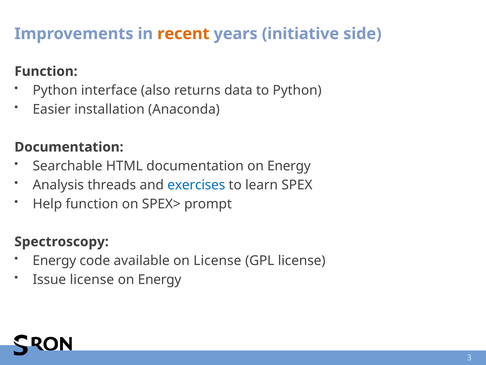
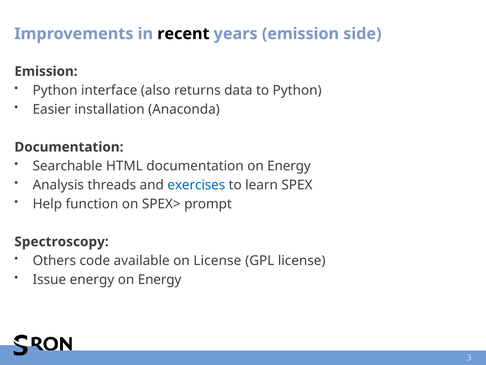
recent colour: orange -> black (183, 34)
years initiative: initiative -> emission (300, 34)
Function: Function -> Emission (46, 71)
Energy: Energy -> Others (54, 260)
Issue license: license -> energy (92, 279)
